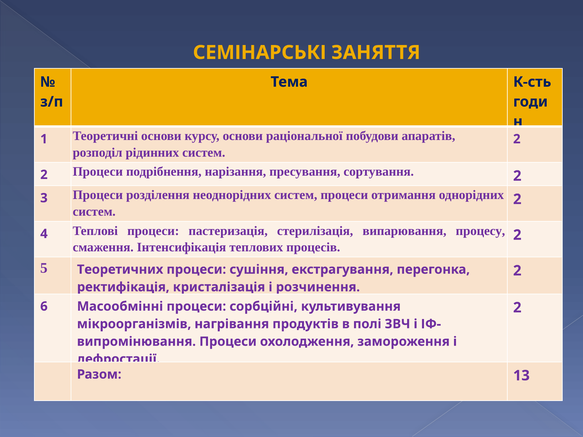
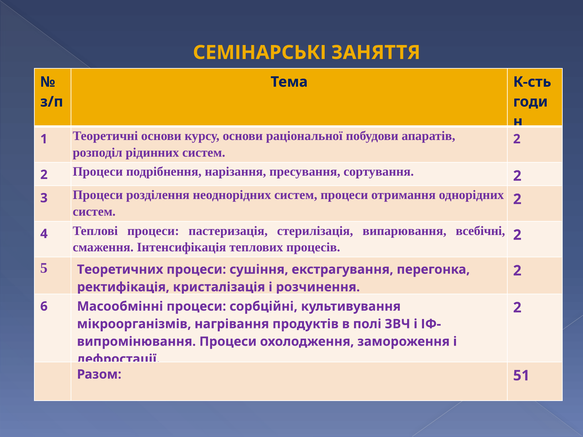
процесу: процесу -> всебічні (480, 231)
13: 13 -> 51 (521, 376)
